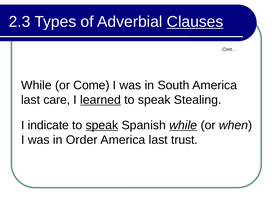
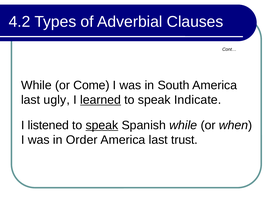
2.3: 2.3 -> 4.2 (19, 22)
Clauses underline: present -> none (195, 22)
care: care -> ugly (57, 100)
Stealing: Stealing -> Indicate (198, 100)
indicate: indicate -> listened (48, 125)
while underline: present -> none (183, 125)
